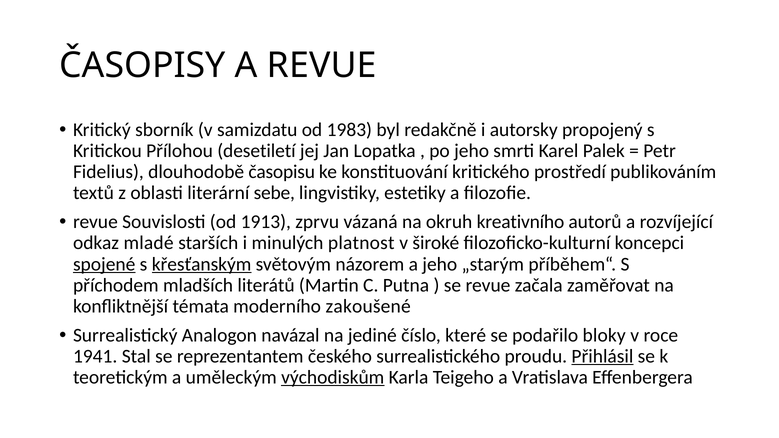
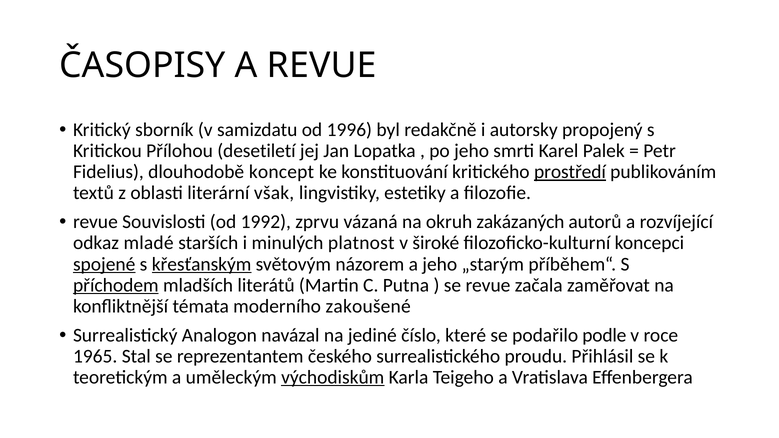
1983: 1983 -> 1996 (349, 130)
časopisu: časopisu -> koncept (282, 172)
prostředí underline: none -> present (570, 172)
sebe: sebe -> však (274, 193)
1913: 1913 -> 1992 (266, 222)
kreativního: kreativního -> zakázaných (520, 222)
příchodem underline: none -> present (116, 285)
bloky: bloky -> podle (604, 335)
1941: 1941 -> 1965 (95, 356)
Přihlásil underline: present -> none (602, 356)
